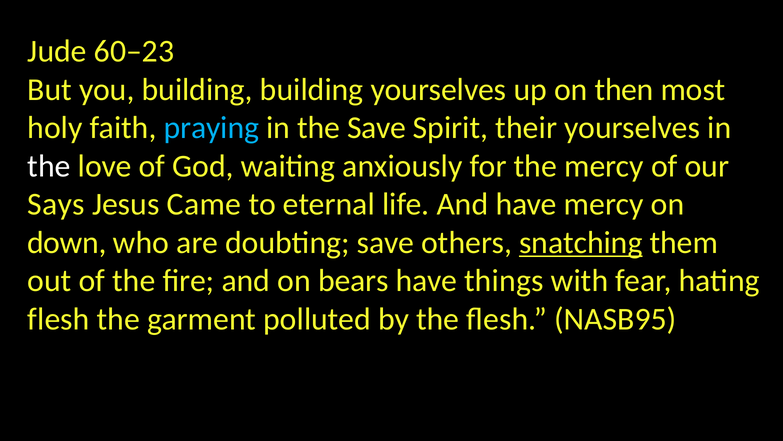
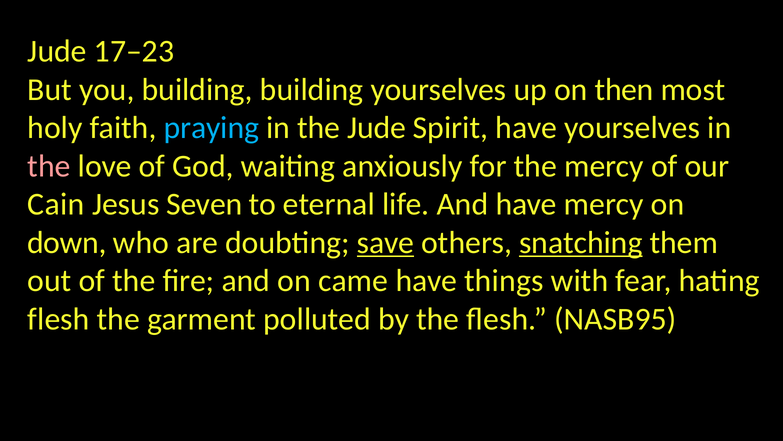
60–23: 60–23 -> 17–23 (134, 51)
the Save: Save -> Jude (377, 128)
Spirit their: their -> have (526, 128)
the colour: white -> pink (49, 166)
Says: Says -> Cain (56, 204)
Came: Came -> Seven (204, 204)
save underline: none -> present (385, 242)
bears: bears -> came (353, 280)
